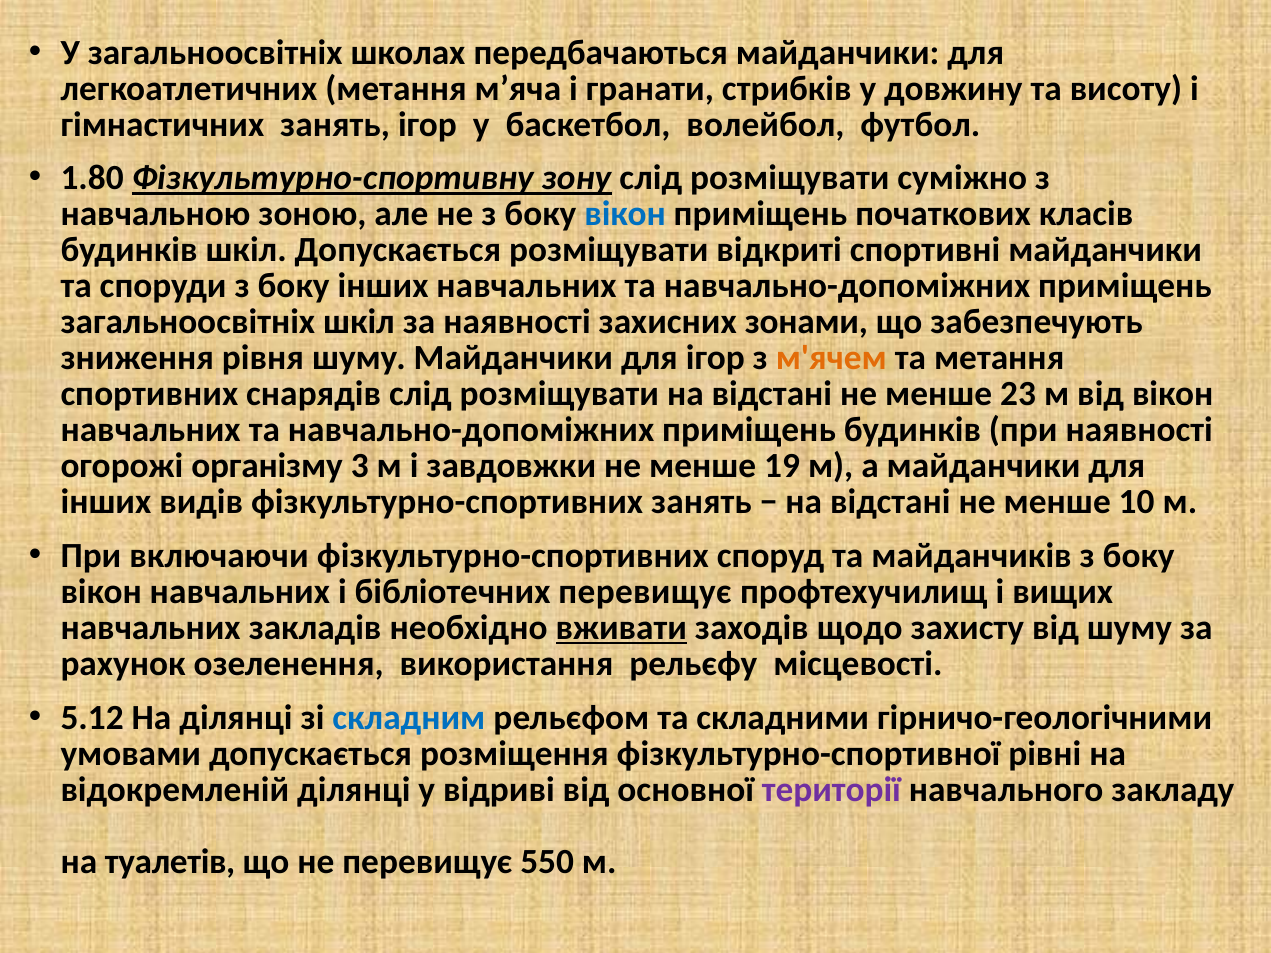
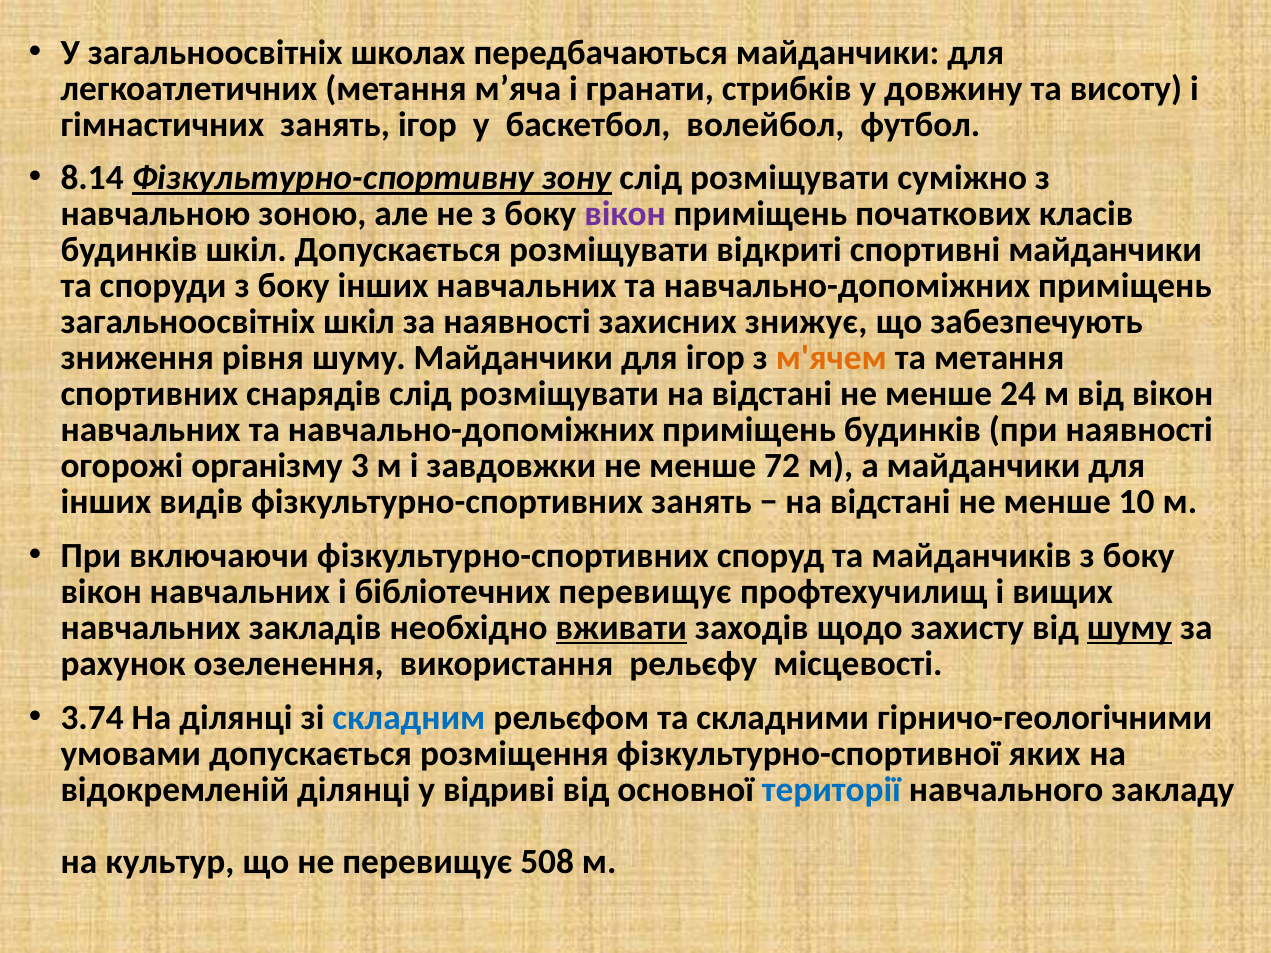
1.80: 1.80 -> 8.14 (92, 178)
вікон colour: blue -> purple (625, 214)
зонами: зонами -> знижує (806, 322)
23: 23 -> 24 (1018, 394)
19: 19 -> 72 (782, 466)
шуму underline: none -> present (1130, 628)
5.12: 5.12 -> 3.74 (92, 718)
рівні: рівні -> яких (1045, 754)
території colour: purple -> blue (831, 790)
туалетів: туалетів -> культур (170, 862)
550: 550 -> 508 (547, 862)
